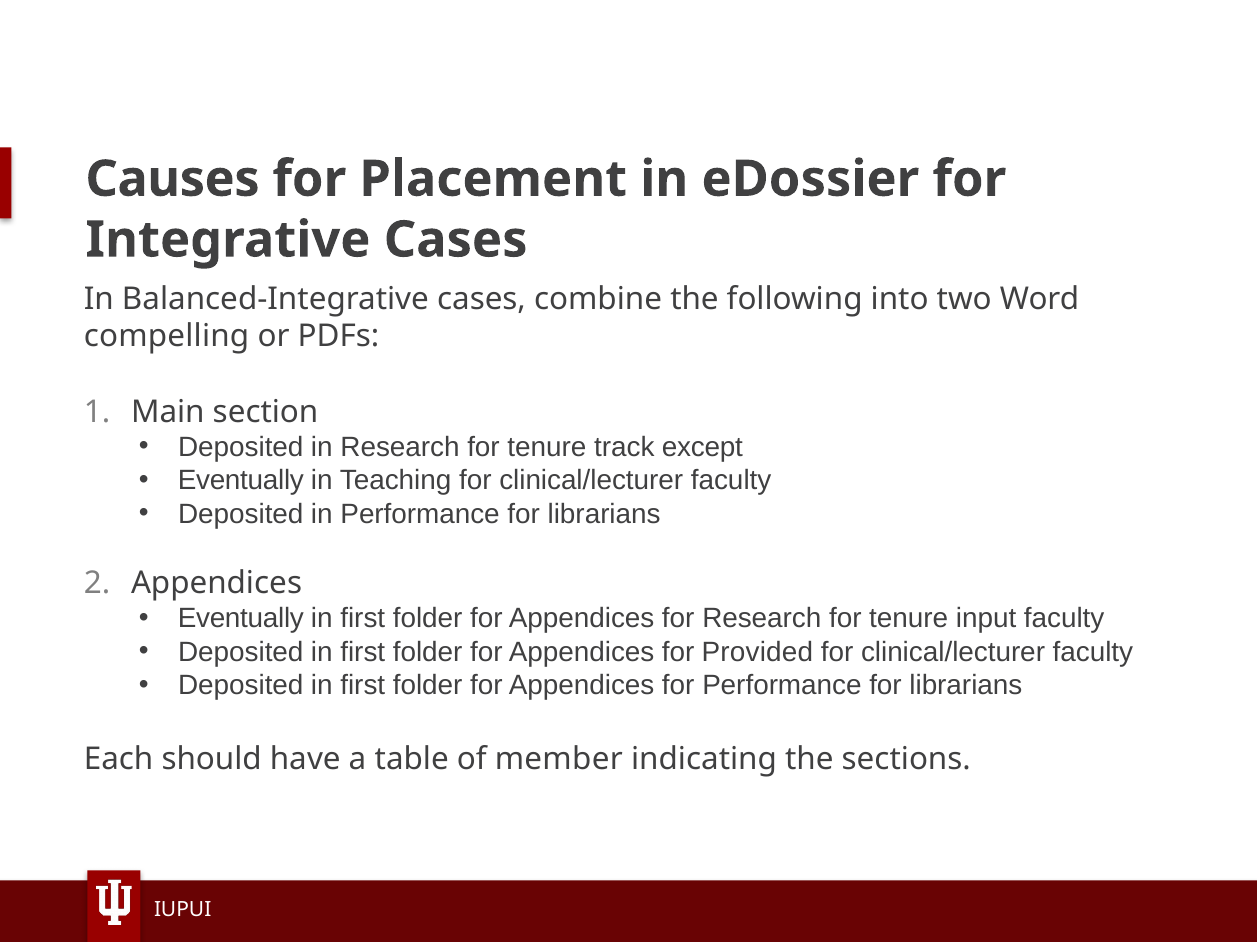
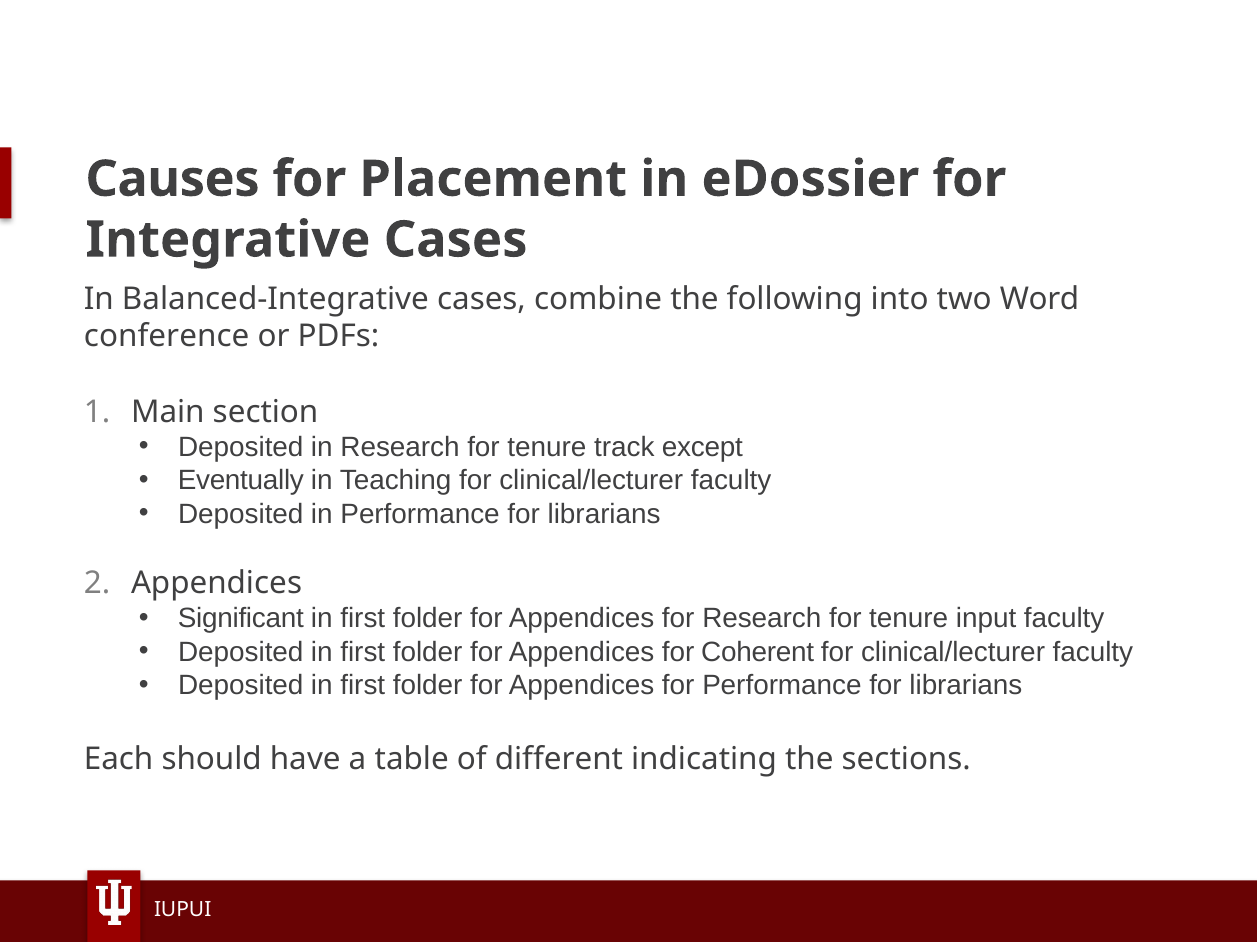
compelling: compelling -> conference (167, 337)
Eventually: Eventually -> Significant (241, 619)
Provided: Provided -> Coherent (758, 653)
member: member -> different (559, 760)
